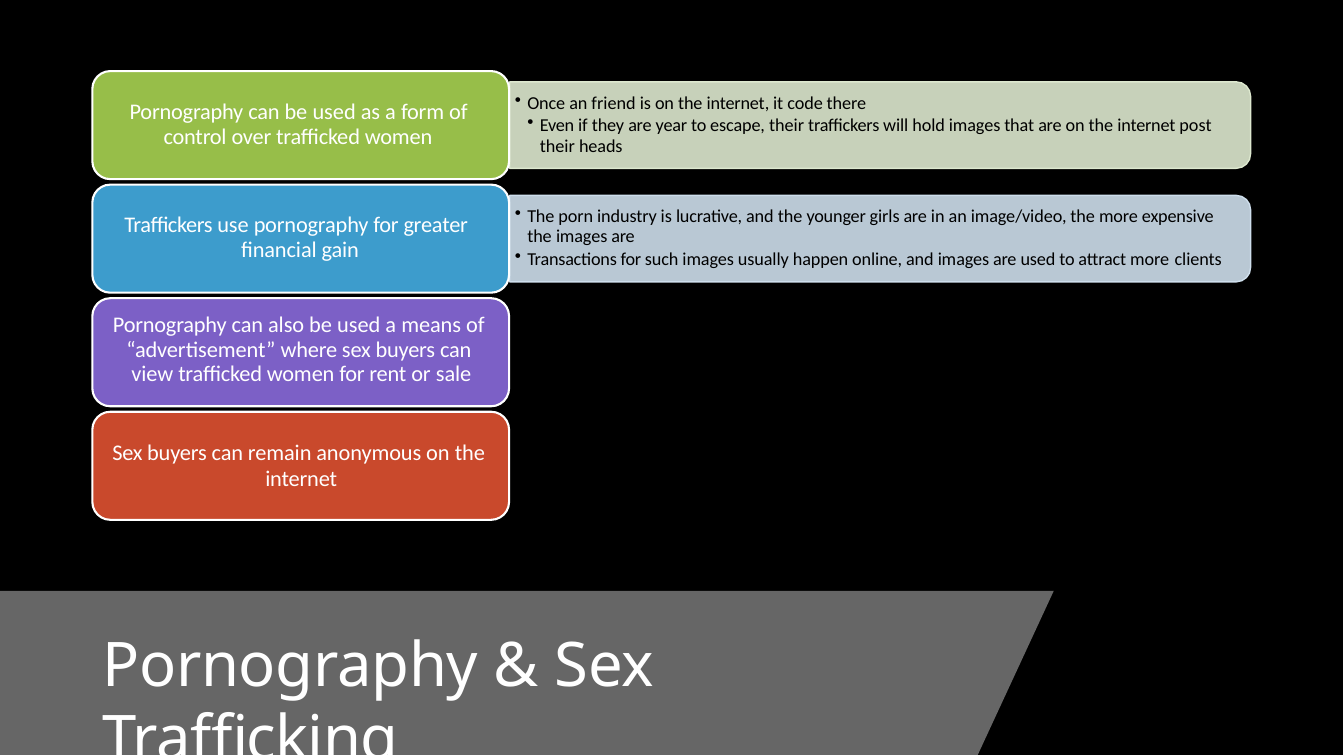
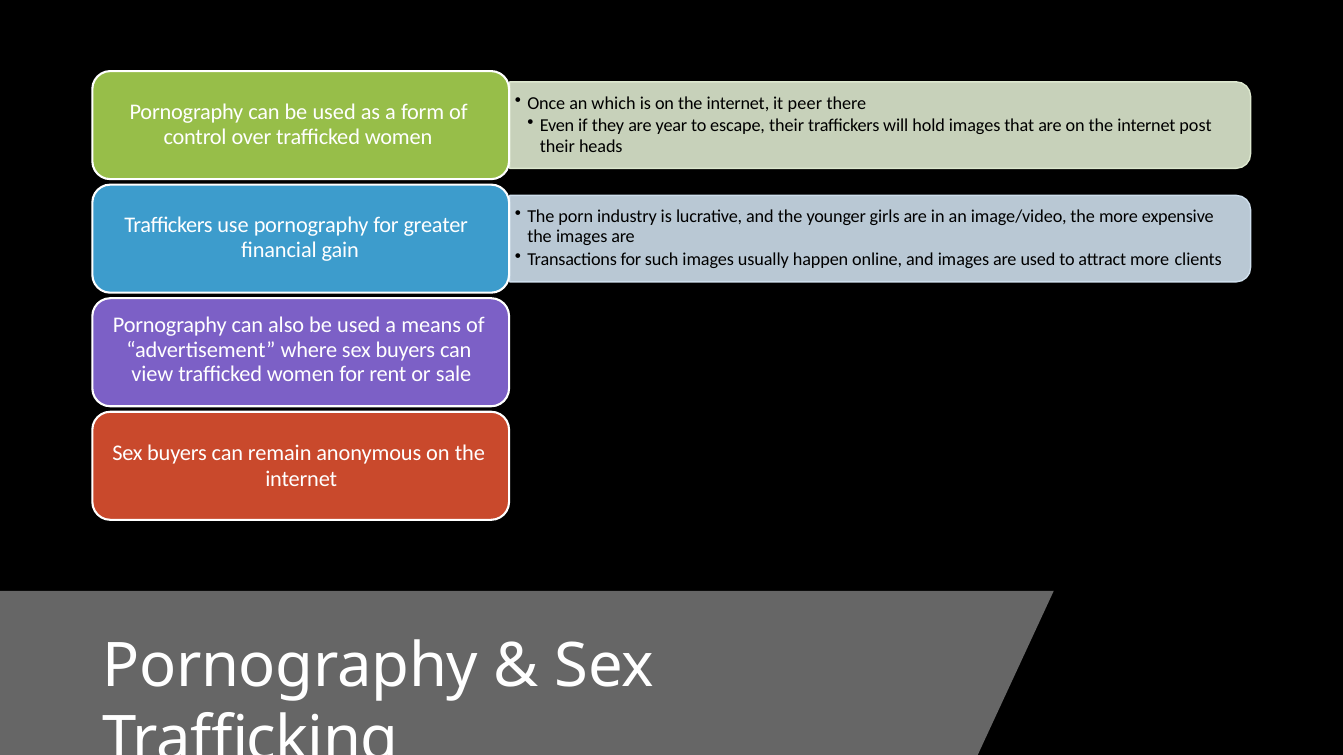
friend: friend -> which (614, 103)
code: code -> peer (805, 103)
